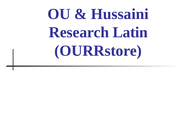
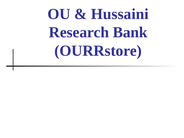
Latin: Latin -> Bank (130, 32)
